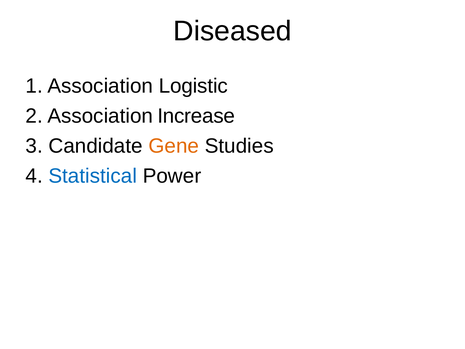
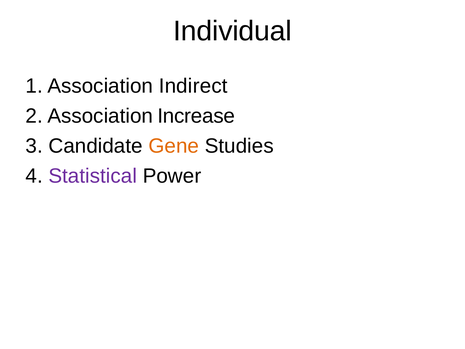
Diseased: Diseased -> Individual (233, 31)
Logistic: Logistic -> Indirect (193, 86)
Statistical colour: blue -> purple (93, 176)
